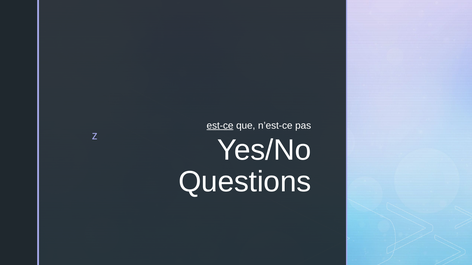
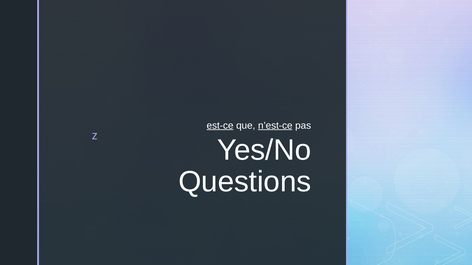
n’est-ce underline: none -> present (275, 126)
